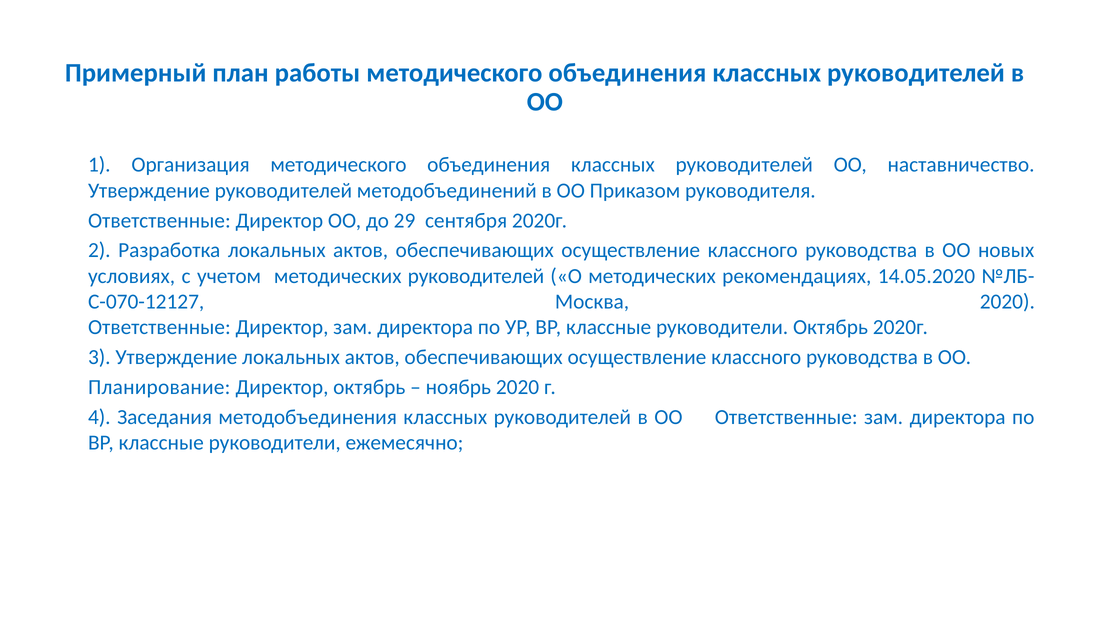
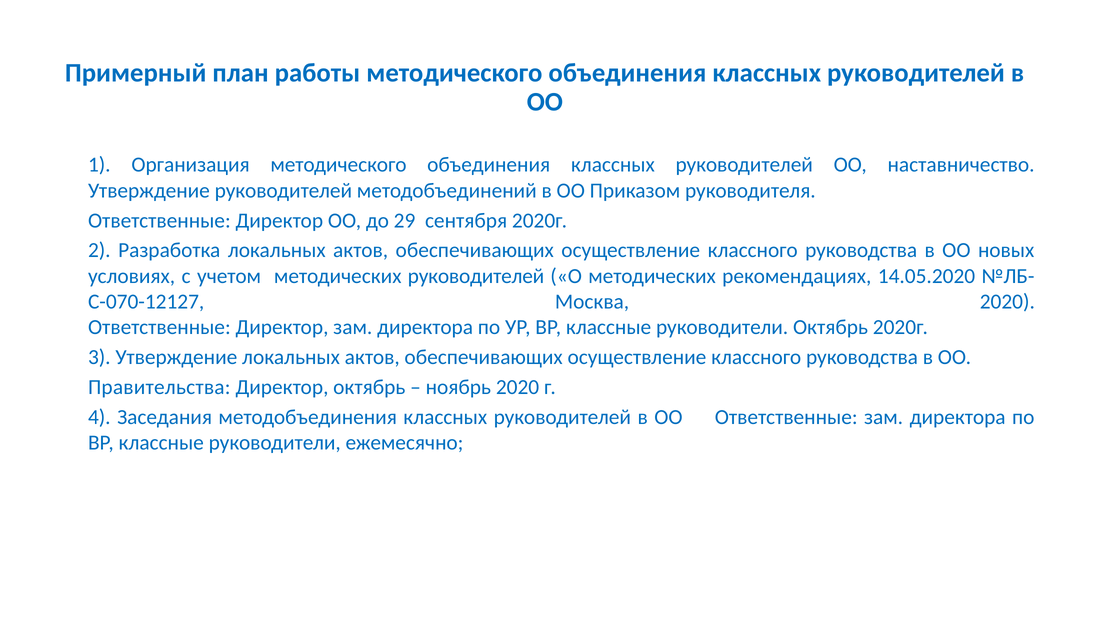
Планирование: Планирование -> Правительства (159, 387)
